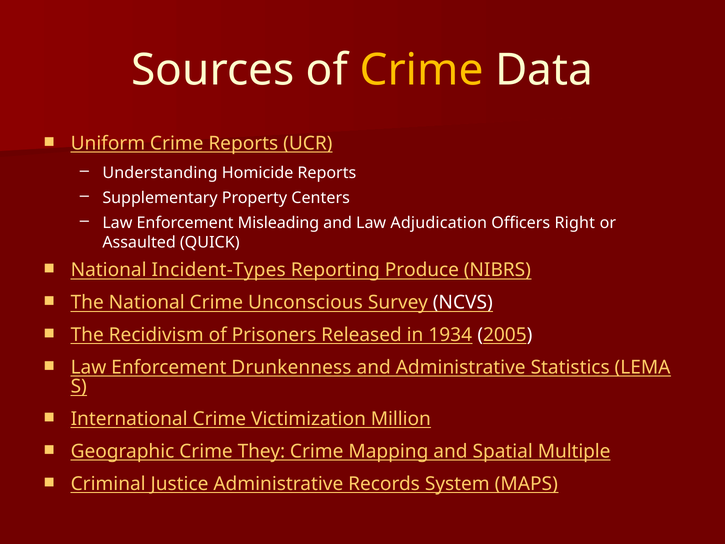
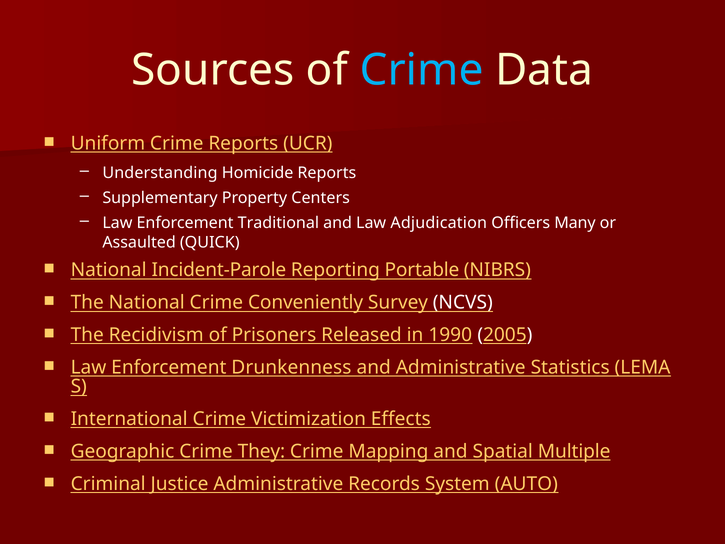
Crime colour: yellow -> light blue (422, 70)
Misleading: Misleading -> Traditional (278, 223)
Right: Right -> Many (575, 223)
Incident-Types: Incident-Types -> Incident-Parole (219, 270)
Produce: Produce -> Portable (422, 270)
Unconscious: Unconscious -> Conveniently (306, 302)
1934: 1934 -> 1990 (450, 335)
Million: Million -> Effects (401, 419)
MAPS: MAPS -> AUTO (526, 484)
